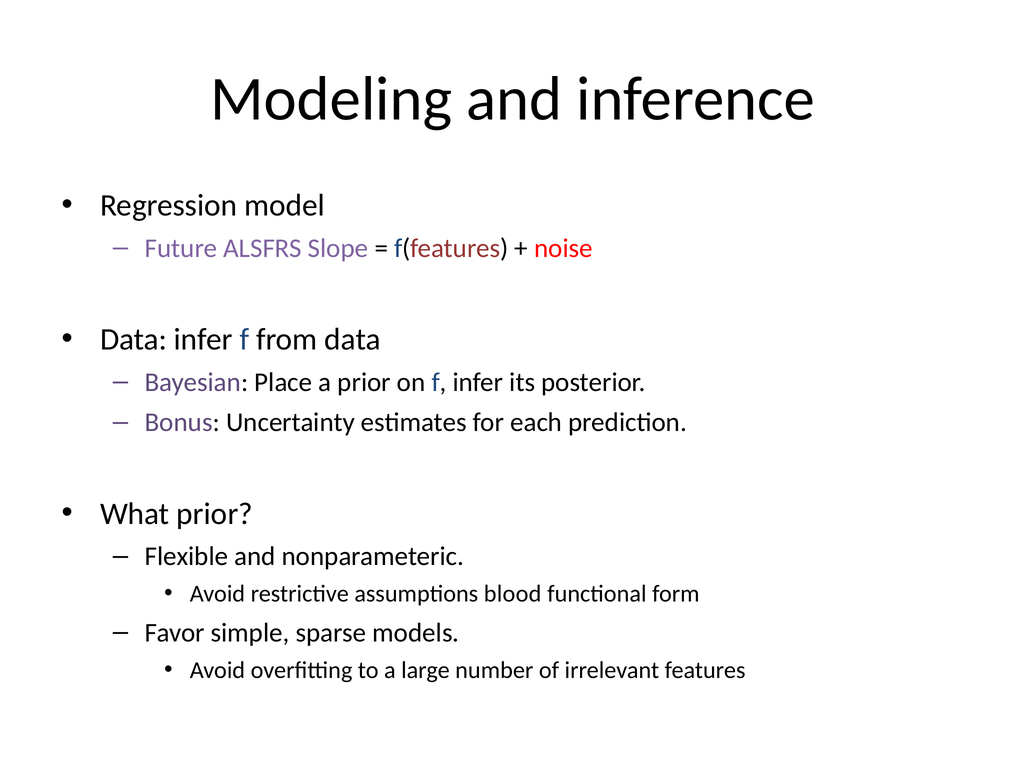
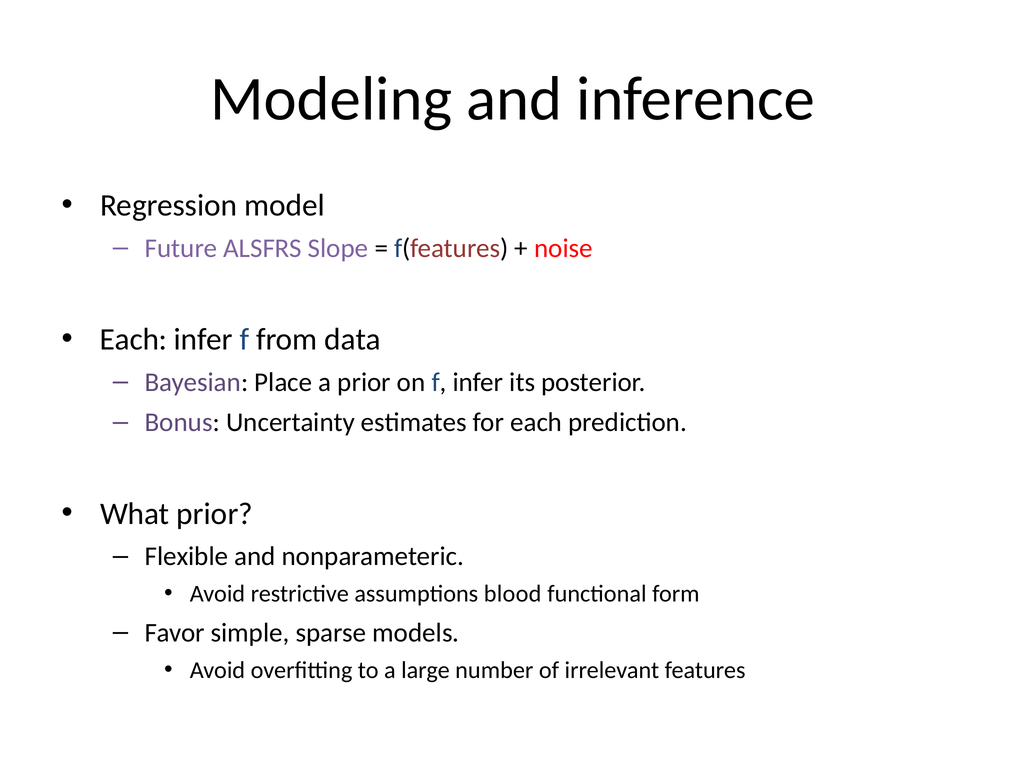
Data: Data -> Each (134, 340)
